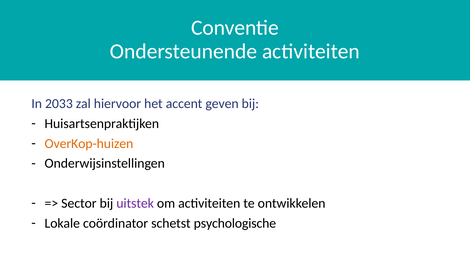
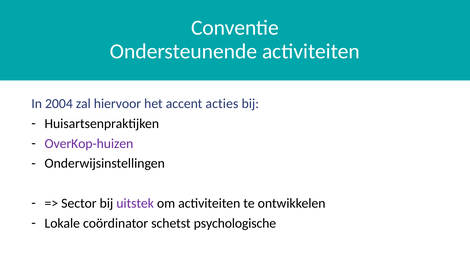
2033: 2033 -> 2004 (59, 104)
geven: geven -> acties (222, 104)
OverKop-huizen colour: orange -> purple (89, 144)
